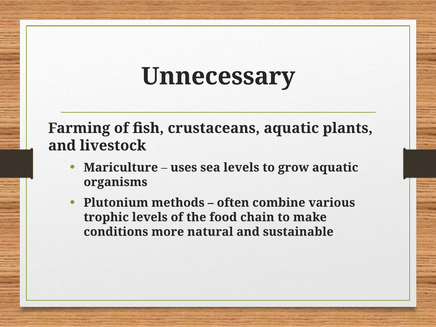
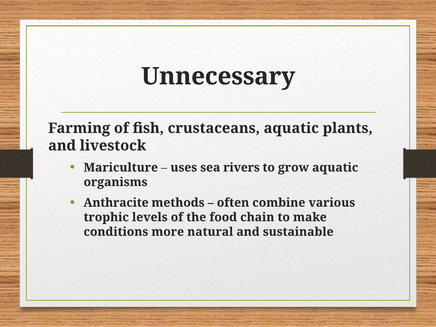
sea levels: levels -> rivers (241, 168)
Plutonium: Plutonium -> Anthracite (116, 203)
